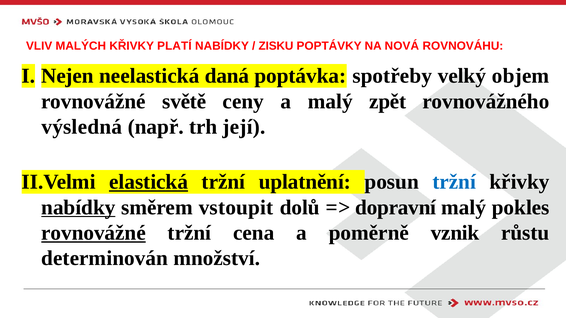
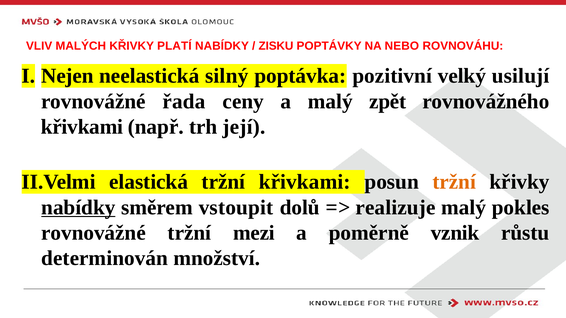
NOVÁ: NOVÁ -> NEBO (402, 46)
daná: daná -> silný (227, 76)
spotřeby: spotřeby -> pozitivní (392, 76)
objem: objem -> usilují (521, 76)
světě: světě -> řada (184, 101)
výsledná: výsledná -> křivkami (82, 127)
elastická underline: present -> none (149, 182)
tržní uplatnění: uplatnění -> křivkami (305, 182)
tržní colour: blue -> orange (454, 182)
dopravní: dopravní -> realizuje (395, 208)
rovnovážné underline: present -> none (93, 233)
cena: cena -> mezi (254, 233)
